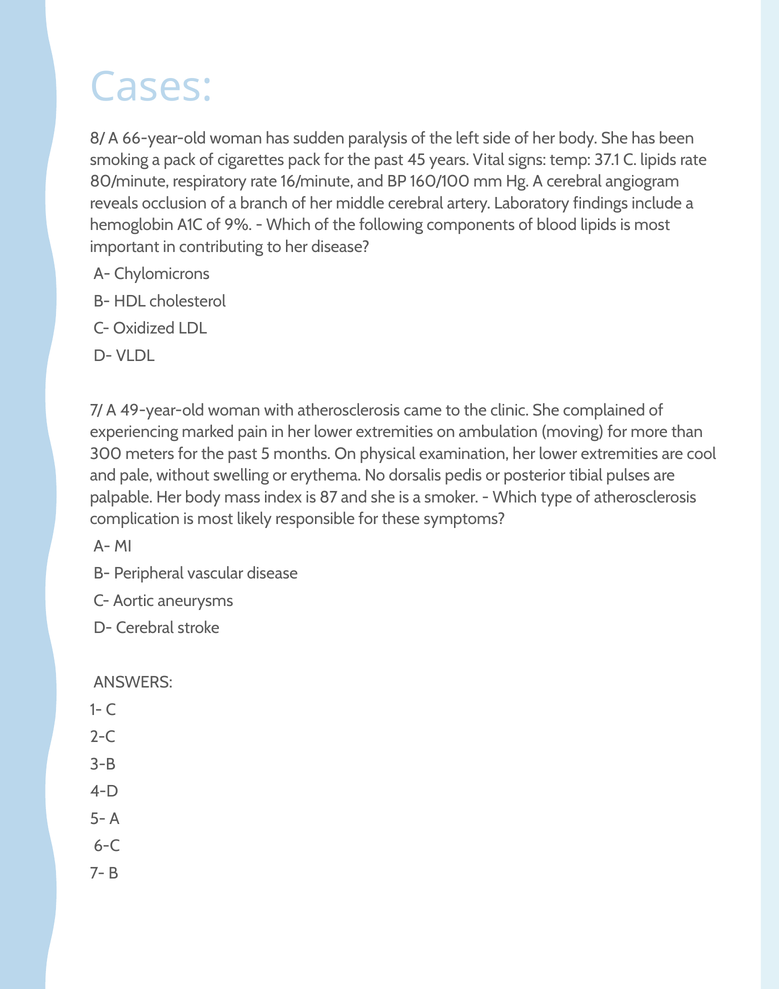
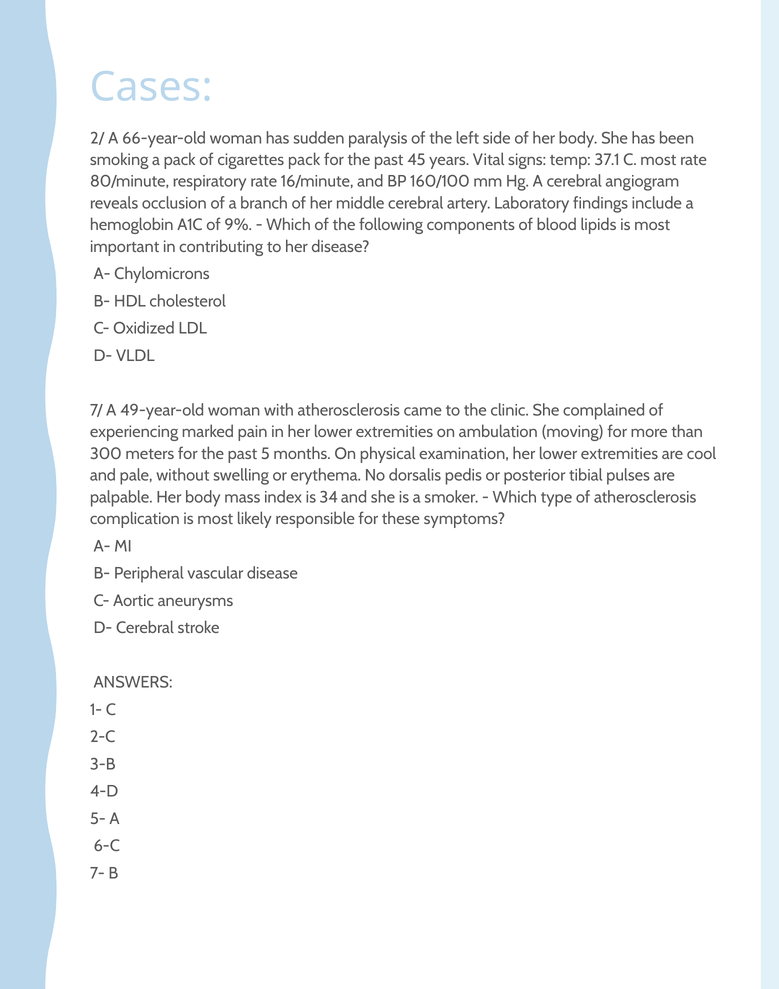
8/: 8/ -> 2/ (97, 138)
C lipids: lipids -> most (658, 160)
87: 87 -> 34 (329, 497)
